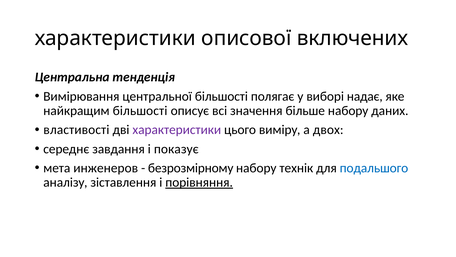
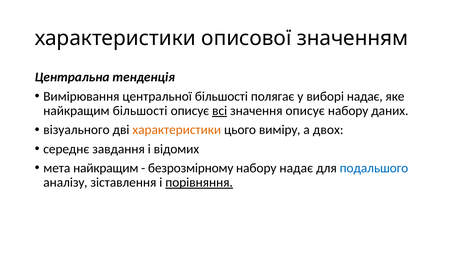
включених: включених -> значенням (352, 38)
всі underline: none -> present (220, 111)
значення більше: більше -> описує (305, 111)
властивості: властивості -> візуального (76, 130)
характеристики colour: purple -> orange (177, 130)
показує: показує -> відомих (176, 149)
мета инженеров: инженеров -> найкращим (106, 168)
набору технік: технік -> надає (296, 168)
